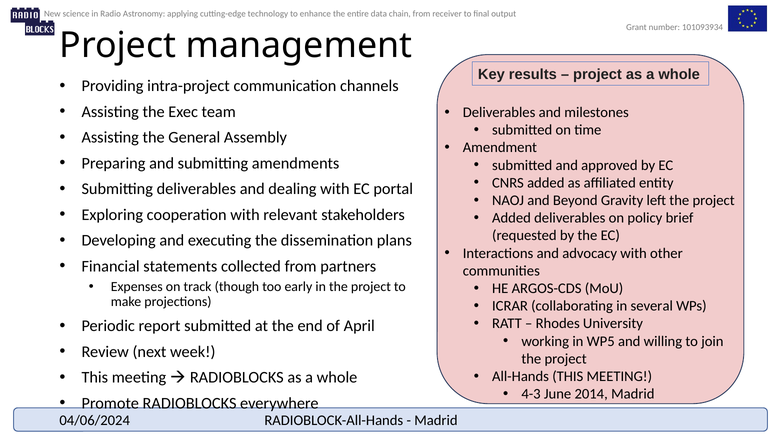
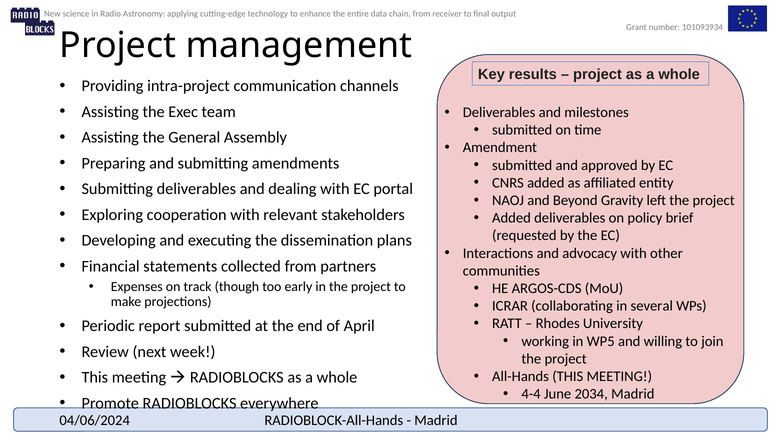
4-3: 4-3 -> 4-4 (531, 393)
2014: 2014 -> 2034 (591, 393)
